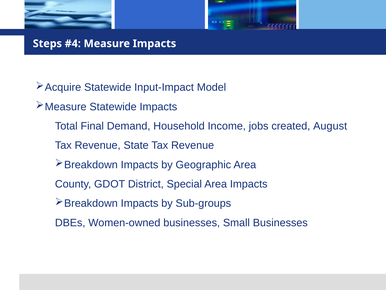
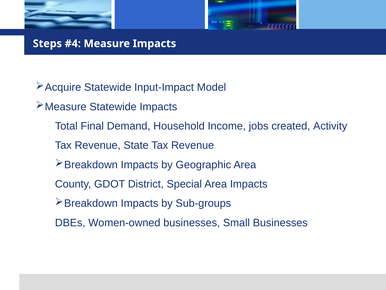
August: August -> Activity (330, 126)
